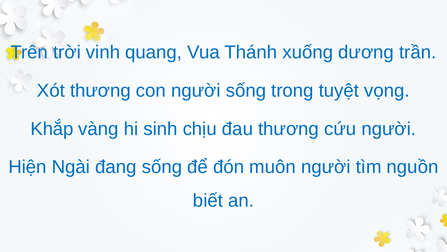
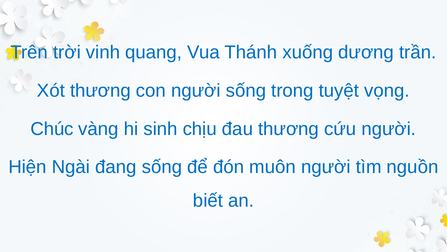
Khắp: Khắp -> Chúc (52, 129)
